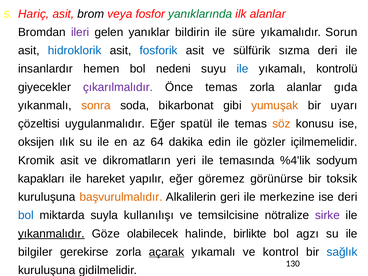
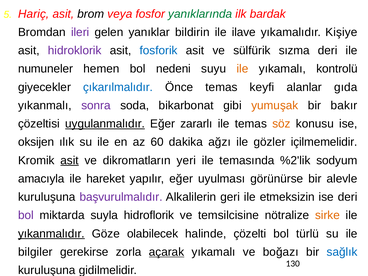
ilk alanlar: alanlar -> bardak (268, 14)
süre: süre -> ilave (244, 32)
Sorun: Sorun -> Kişiye (341, 32)
hidroklorik colour: blue -> purple (75, 51)
insanlardır: insanlardır -> numuneler (46, 69)
ile colour: blue -> orange (242, 69)
çıkarılmalıdır colour: purple -> blue (118, 87)
temas zorla: zorla -> keyfi (262, 87)
sonra colour: orange -> purple (96, 105)
uyarı: uyarı -> bakır (344, 105)
uygulanmalıdır underline: none -> present (105, 124)
spatül: spatül -> zararlı (196, 124)
64: 64 -> 60 (157, 142)
edin: edin -> ağzı (220, 142)
asit underline: none -> present (70, 160)
%4'lik: %4'lik -> %2'lik (295, 160)
kapakları: kapakları -> amacıyla (41, 179)
göremez: göremez -> uyulması (222, 179)
toksik: toksik -> alevle (342, 179)
başvurulmalıdır colour: orange -> purple (121, 197)
merkezine: merkezine -> etmeksizin (287, 197)
bol colour: blue -> purple (26, 215)
kullanılışı: kullanılışı -> hidroflorik (149, 215)
sirke colour: purple -> orange (327, 215)
birlikte: birlikte -> çözelti (250, 234)
agzı: agzı -> türlü (308, 234)
kontrol: kontrol -> boğazı (281, 252)
